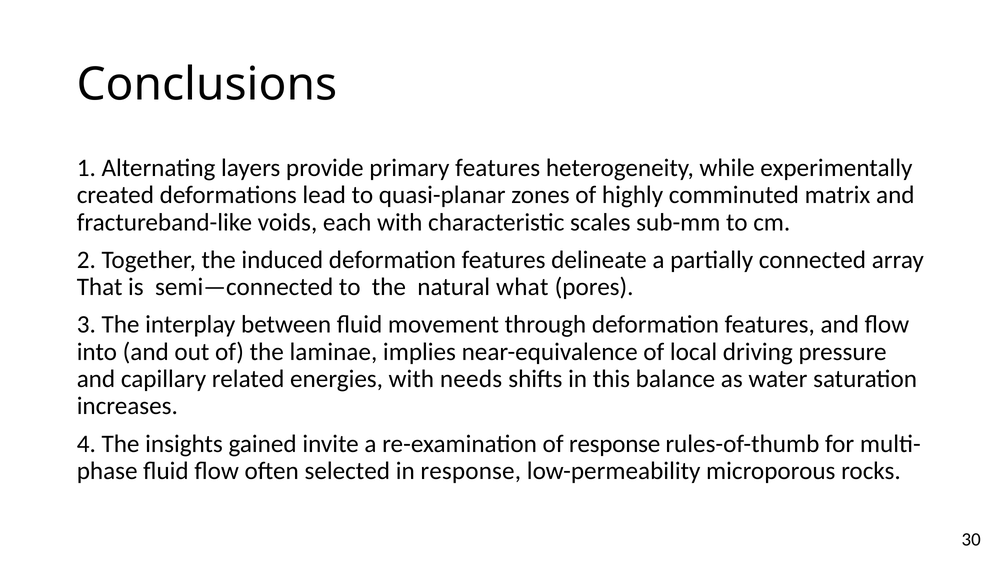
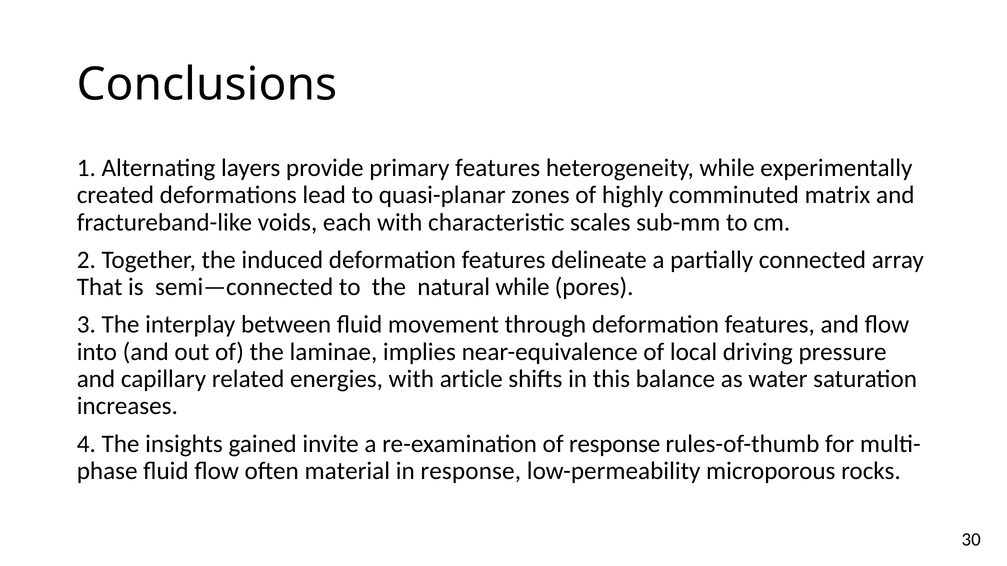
natural what: what -> while (523, 287)
needs: needs -> article (471, 379)
selected: selected -> material (347, 471)
